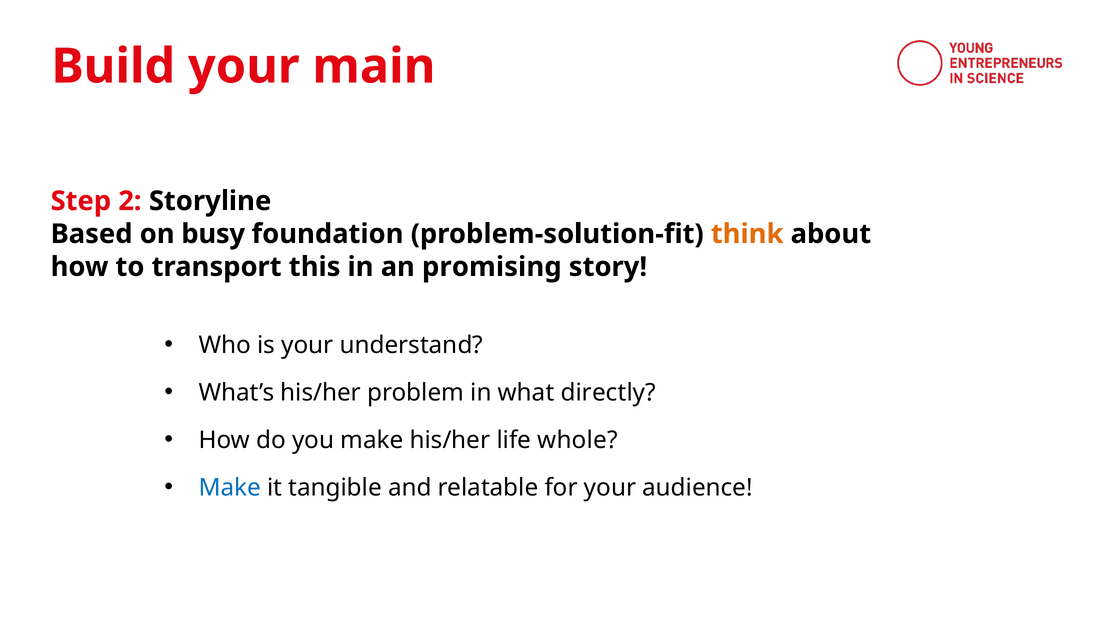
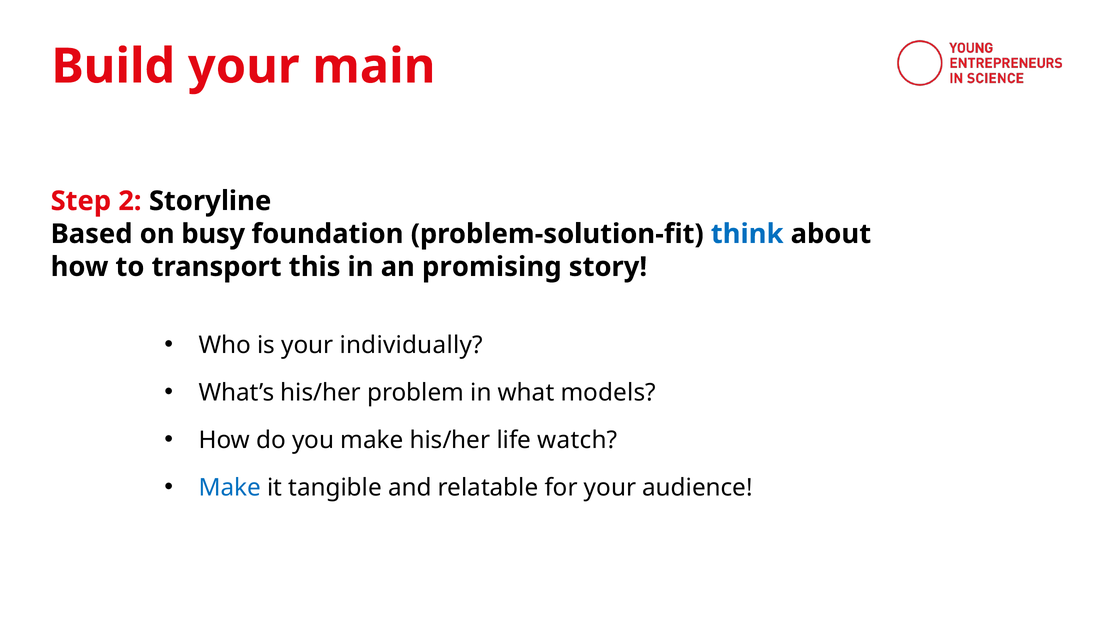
think colour: orange -> blue (747, 234)
understand: understand -> individually (411, 345)
directly: directly -> models (608, 393)
whole: whole -> watch (577, 440)
